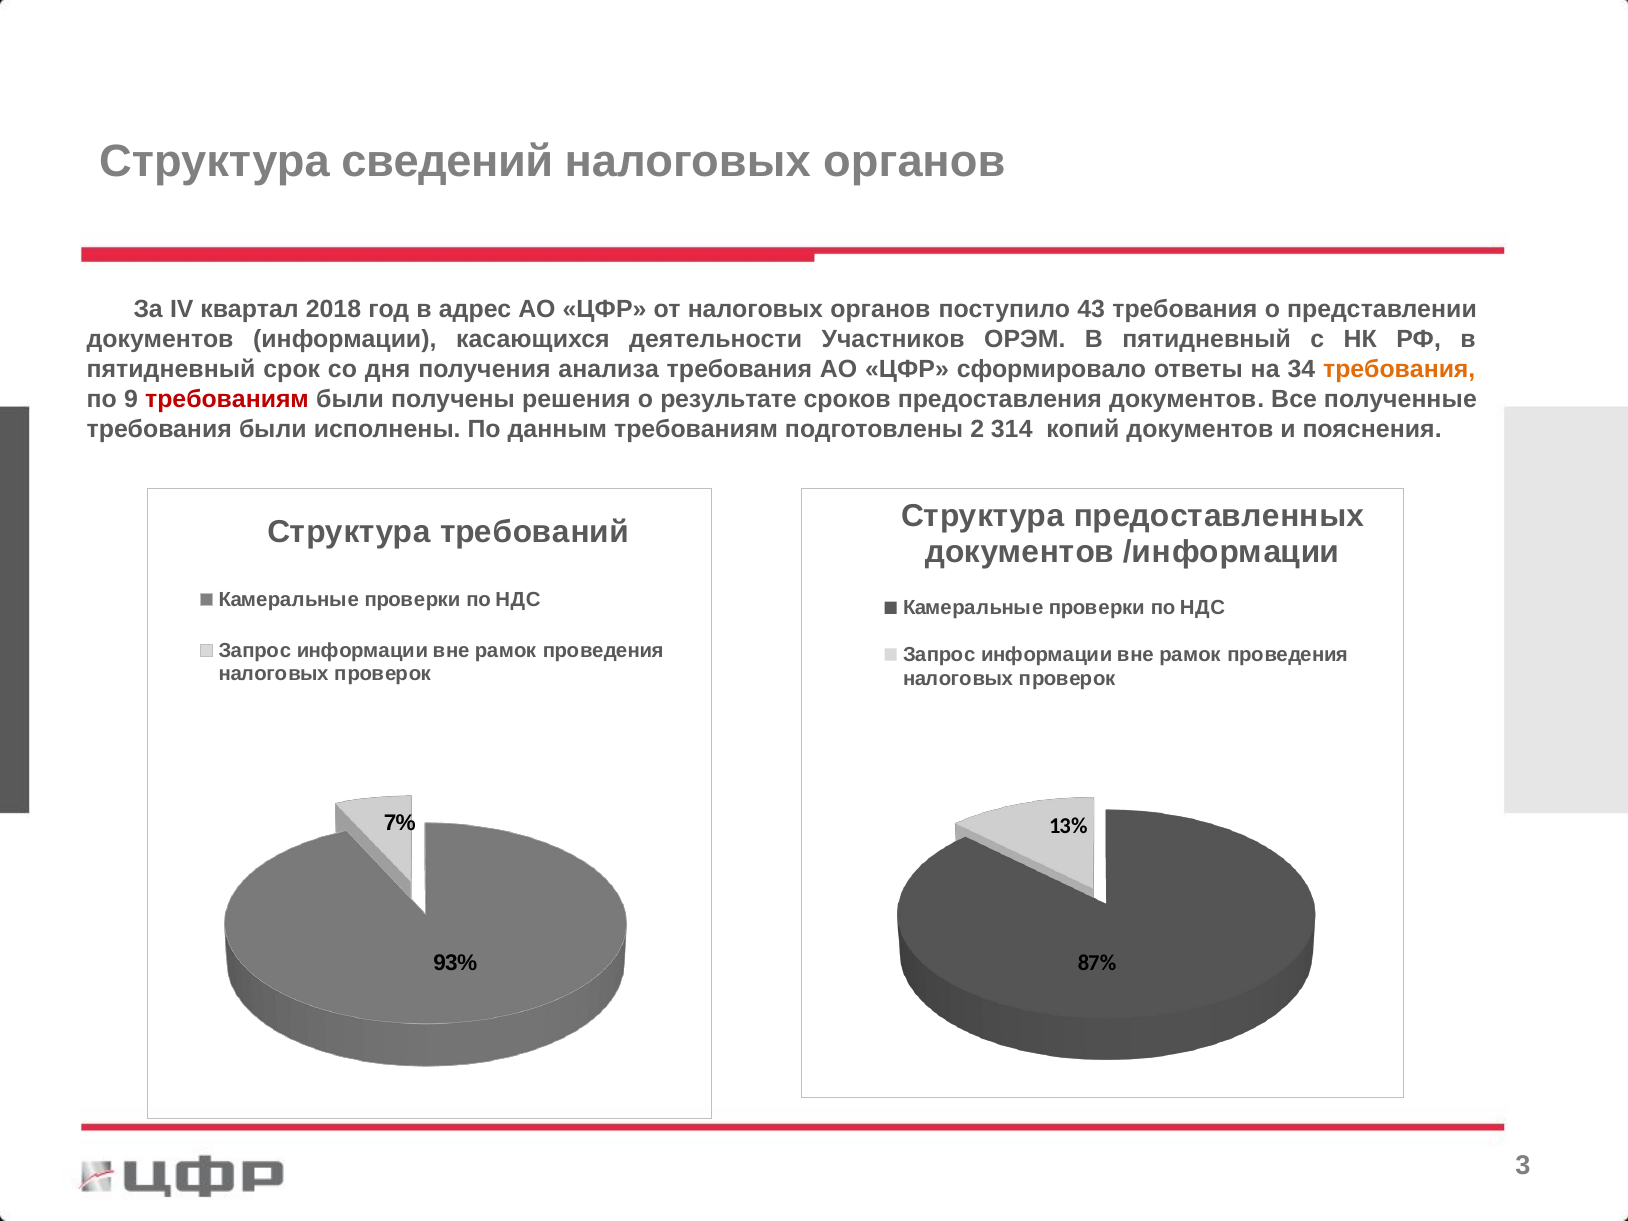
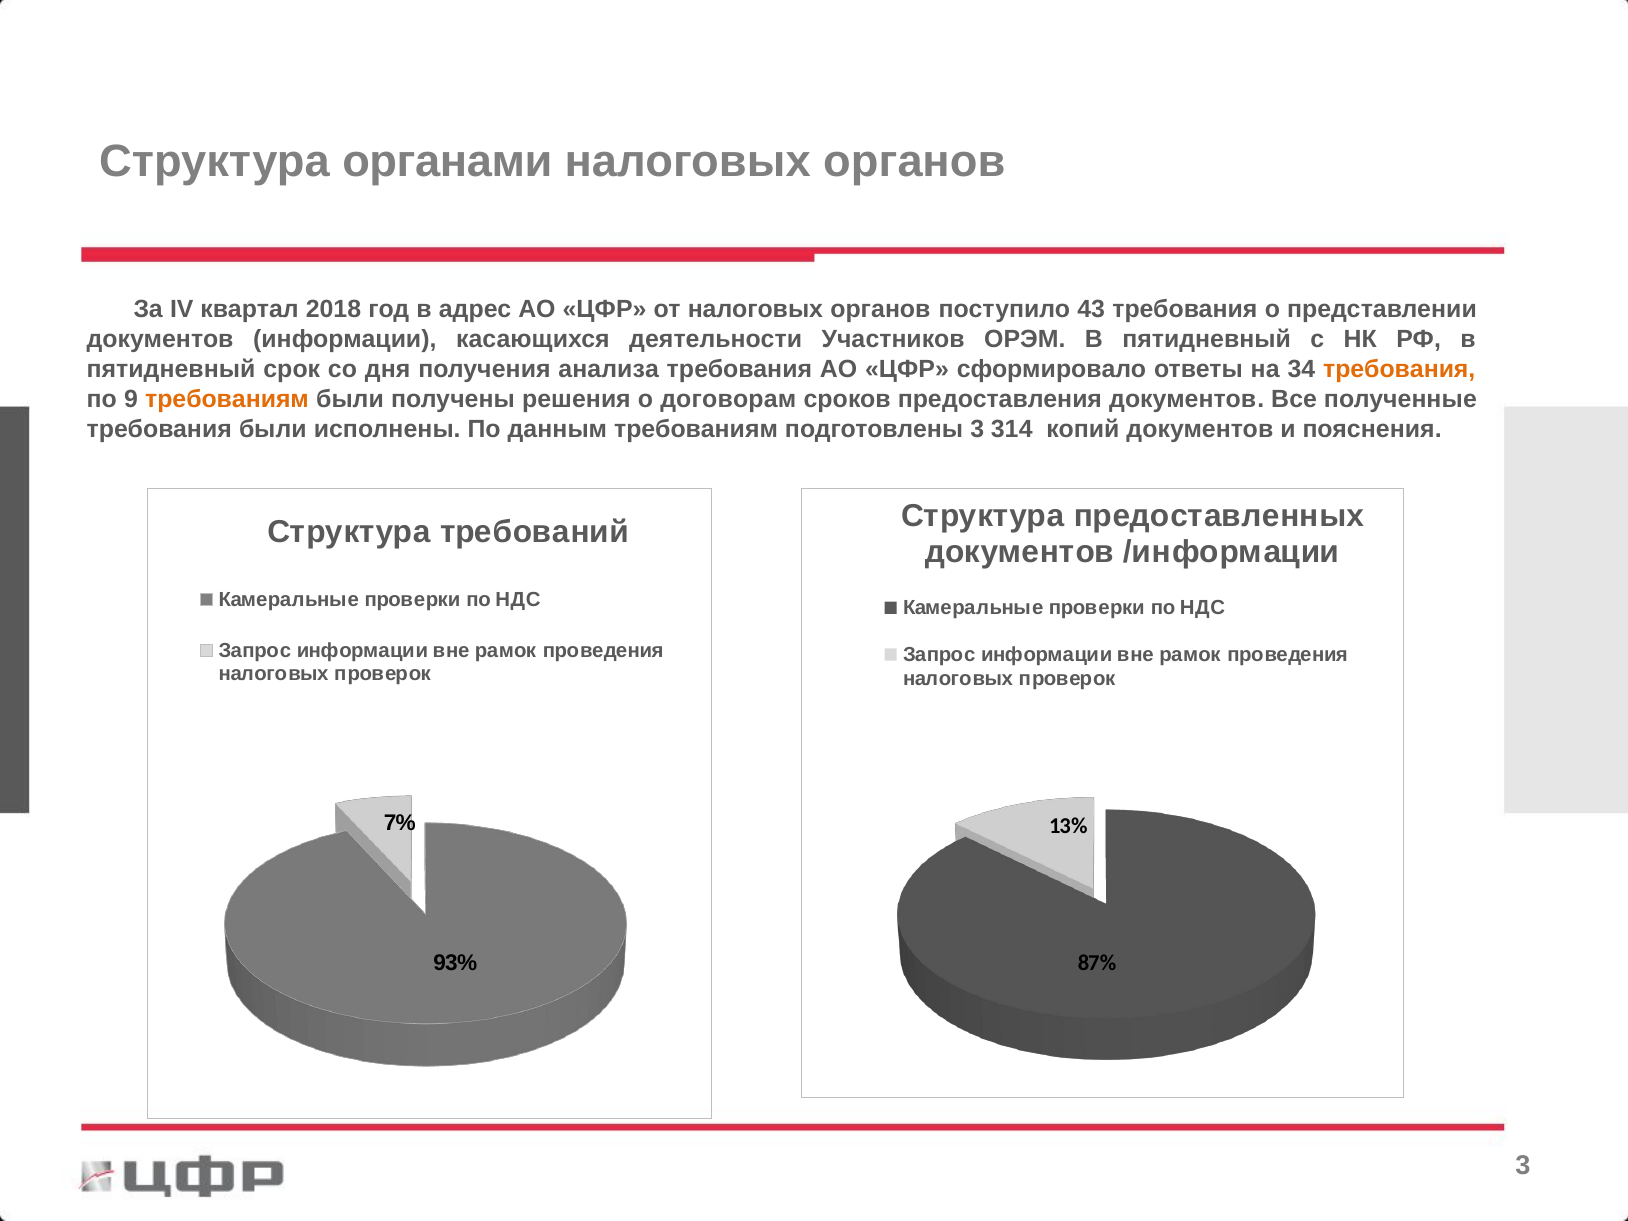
сведений: сведений -> органами (447, 162)
требованиям colour: red -> orange (227, 399)
результате: результате -> договорам (728, 399)
подготовлены 2: 2 -> 3 (977, 429)
